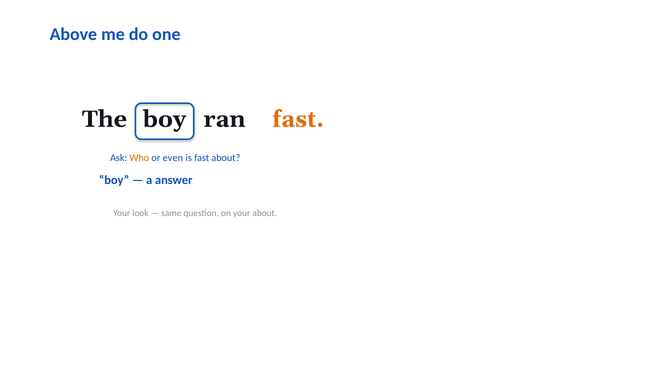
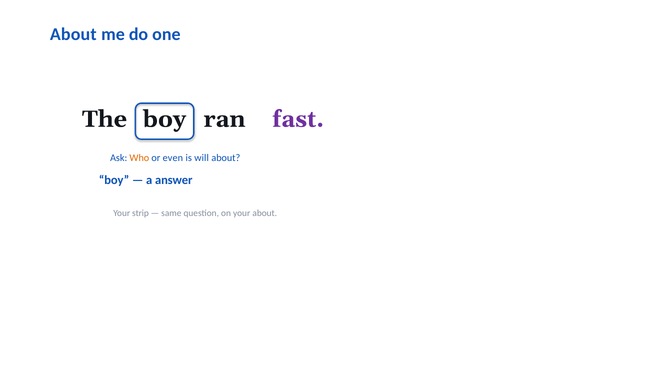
Above: Above -> About (73, 34)
fast colour: orange -> purple (298, 119)
is fast: fast -> will (202, 158)
look: look -> strip (140, 213)
